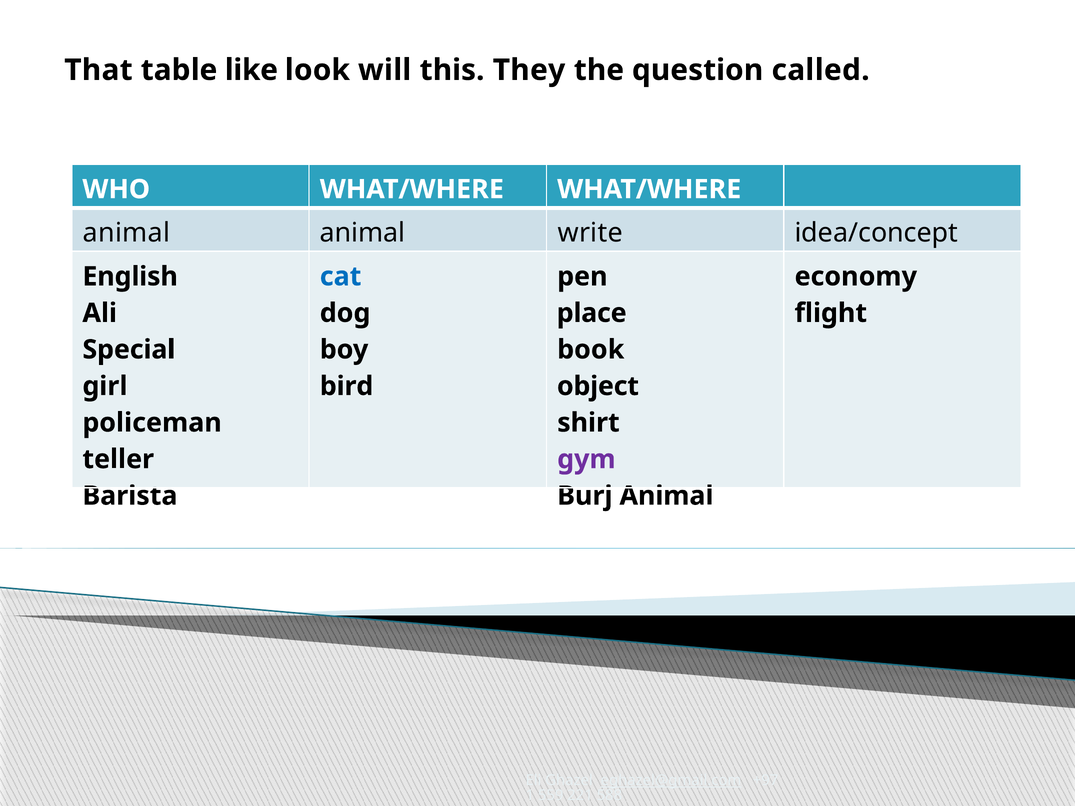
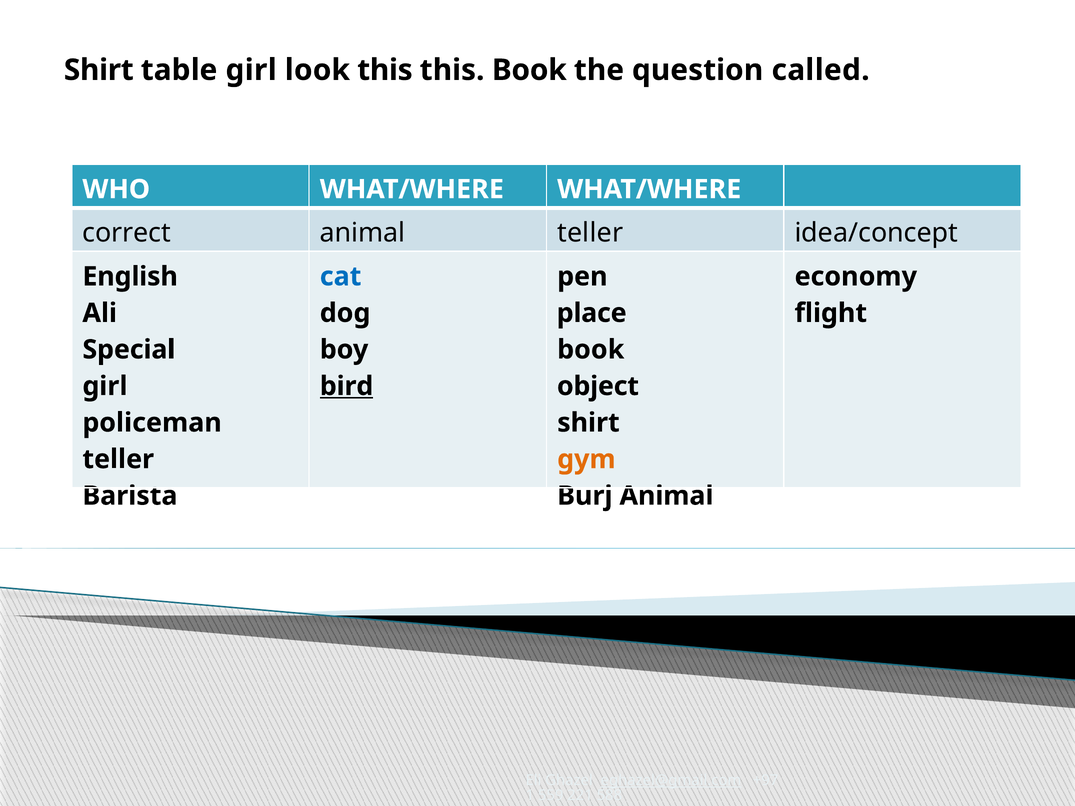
That: That -> Shirt (99, 70)
table like: like -> girl (251, 70)
look will: will -> this (385, 70)
this They: They -> Book (529, 70)
animal: animal -> correct (127, 233)
animal write: write -> teller (590, 233)
bird underline: none -> present (347, 386)
gym colour: purple -> orange (586, 459)
